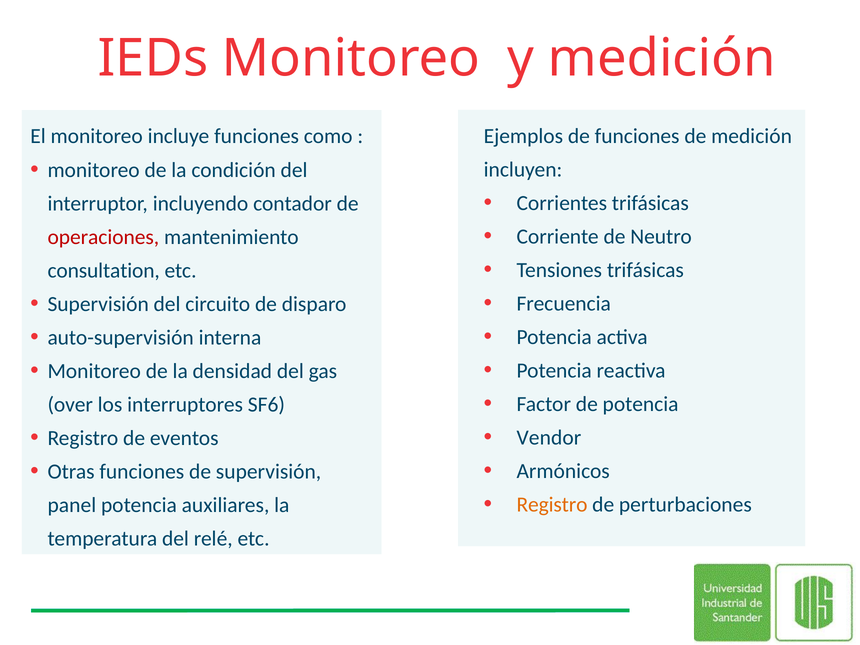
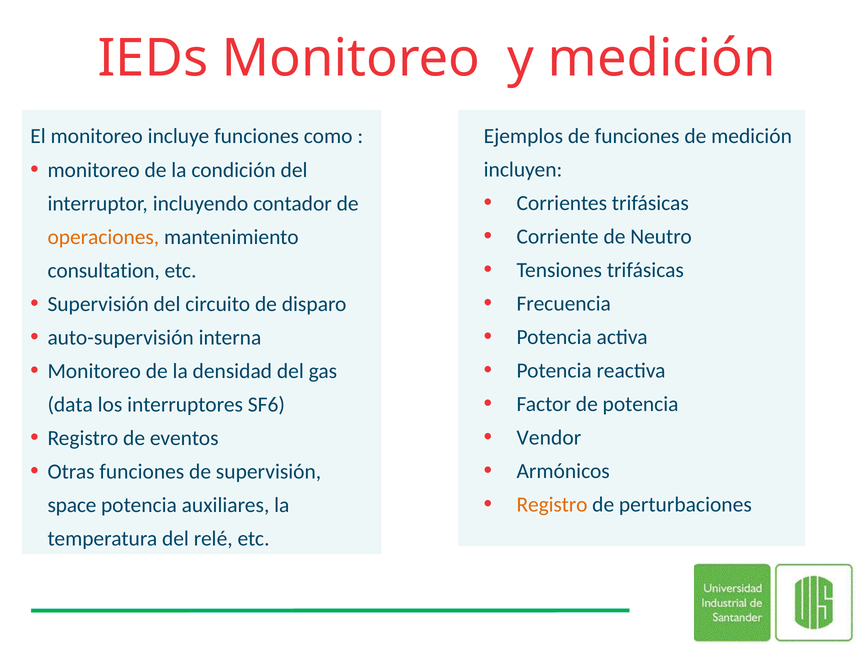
operaciones colour: red -> orange (103, 237)
over: over -> data (70, 405)
panel: panel -> space (72, 505)
